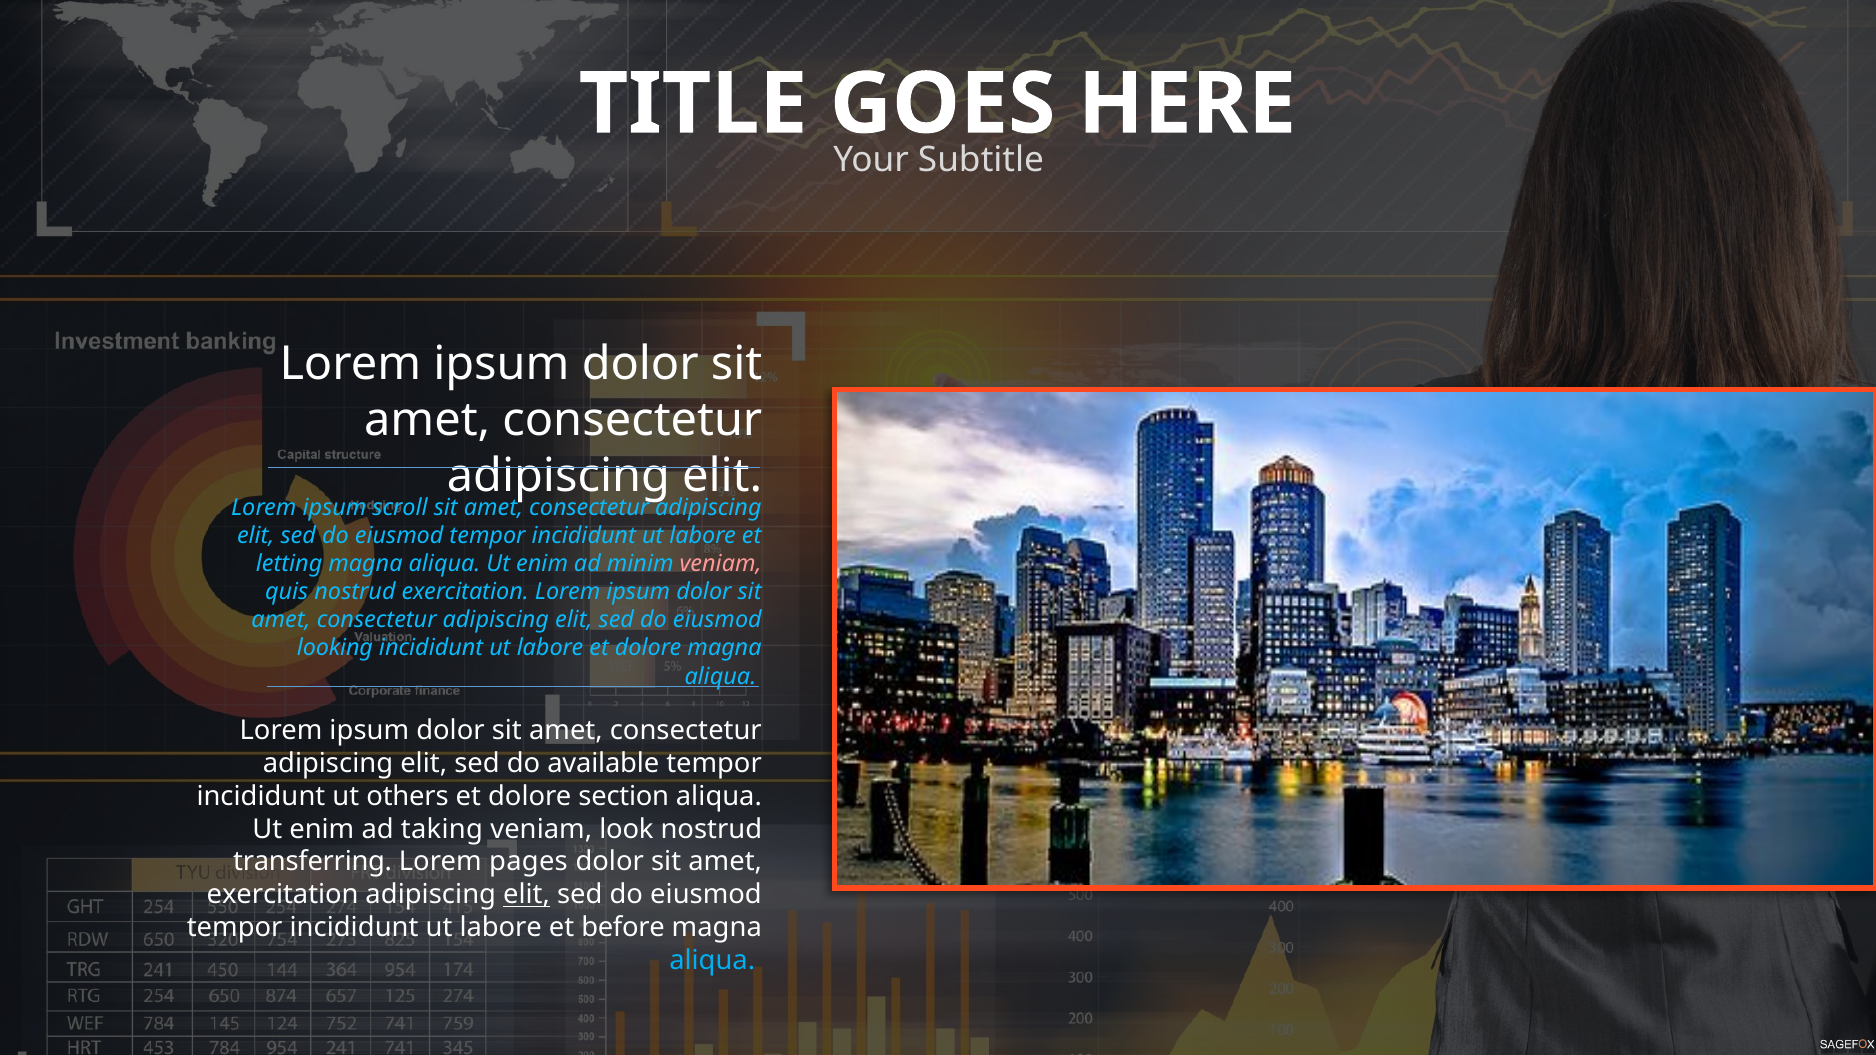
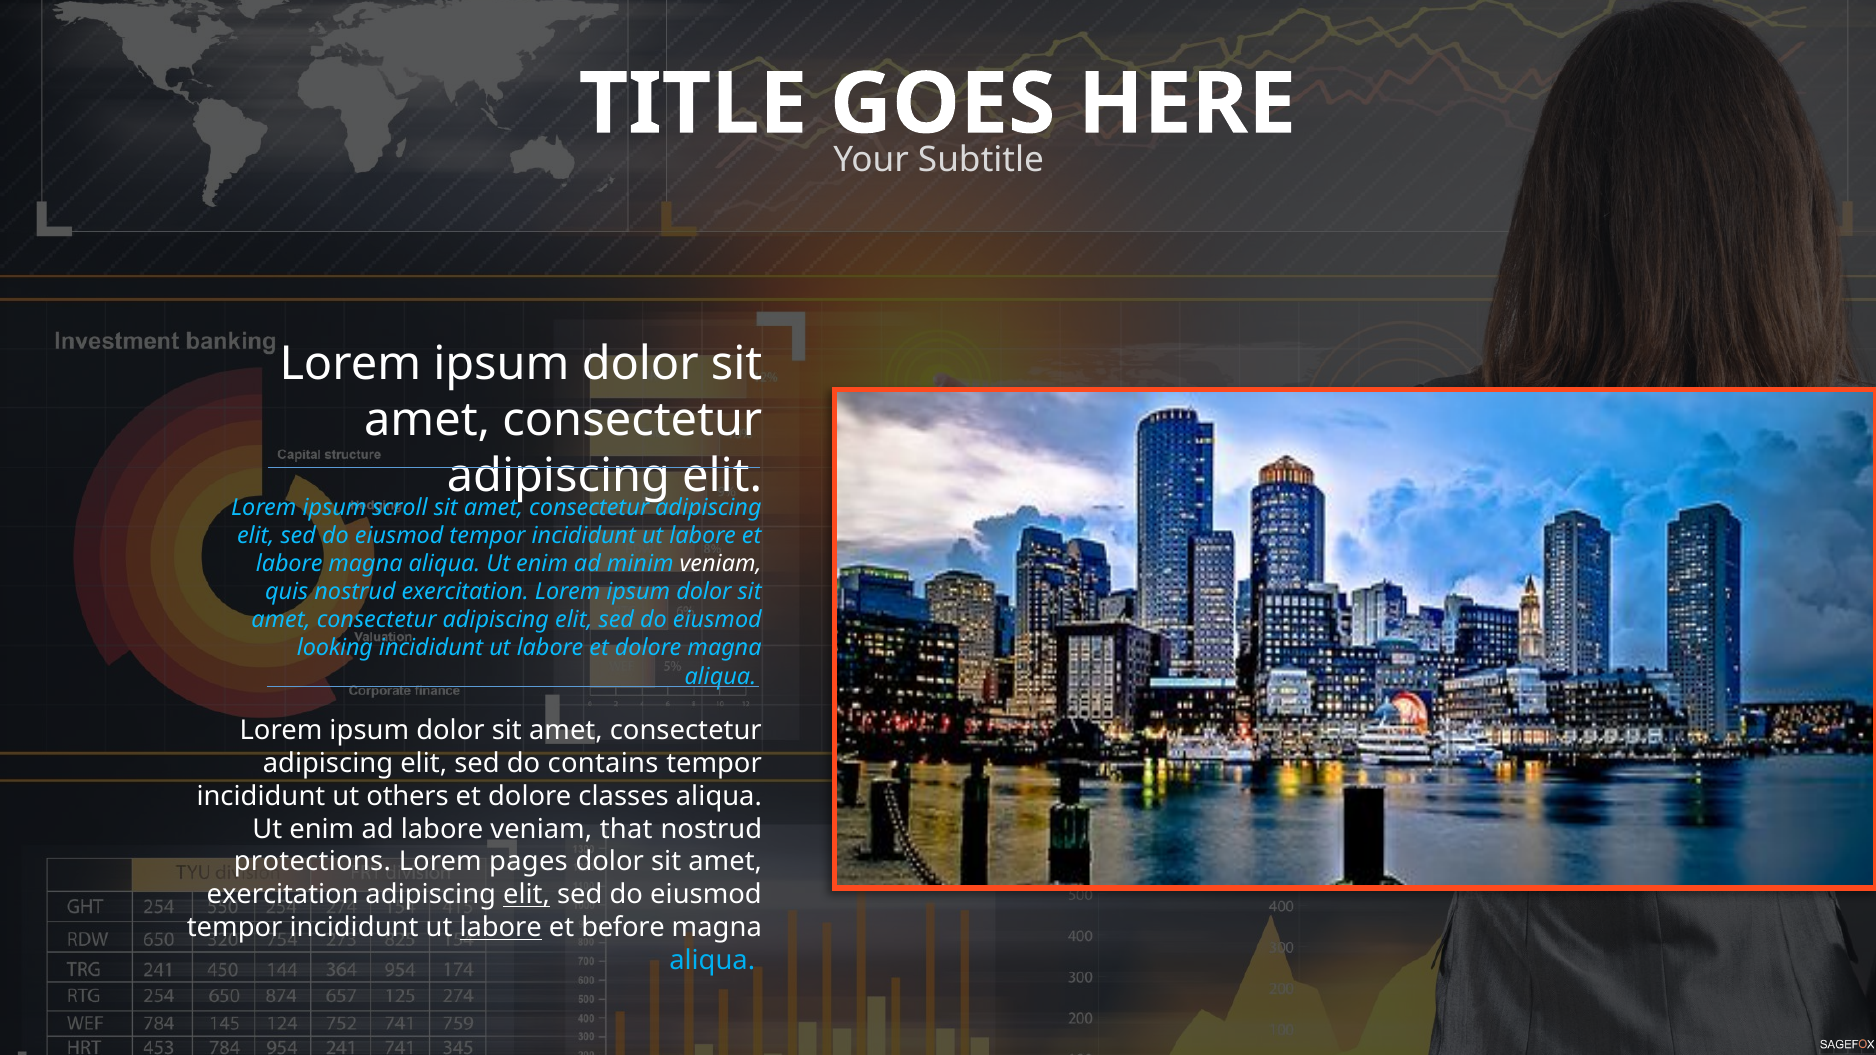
letting: letting -> labore (289, 564)
veniam colour: pink -> white (721, 564)
available: available -> contains (603, 764)
section: section -> classes (624, 796)
ad taking: taking -> labore (442, 829)
look: look -> that (626, 829)
transferring: transferring -> protections (312, 862)
labore underline: none -> present (501, 928)
